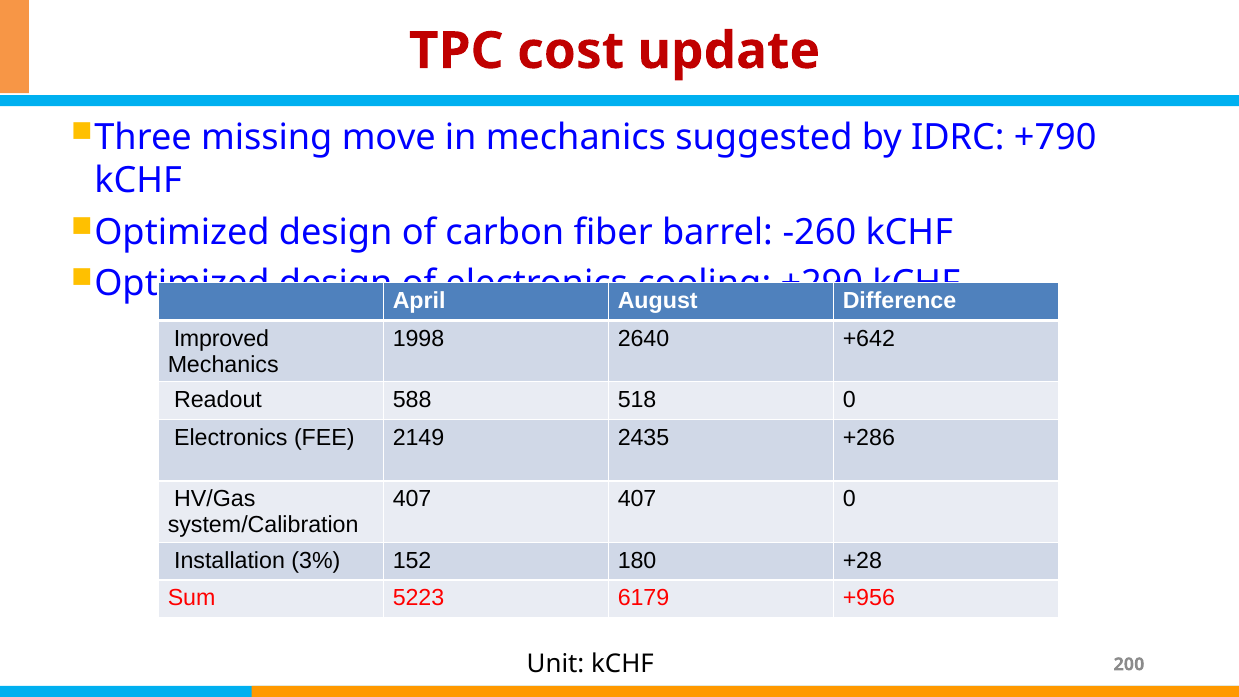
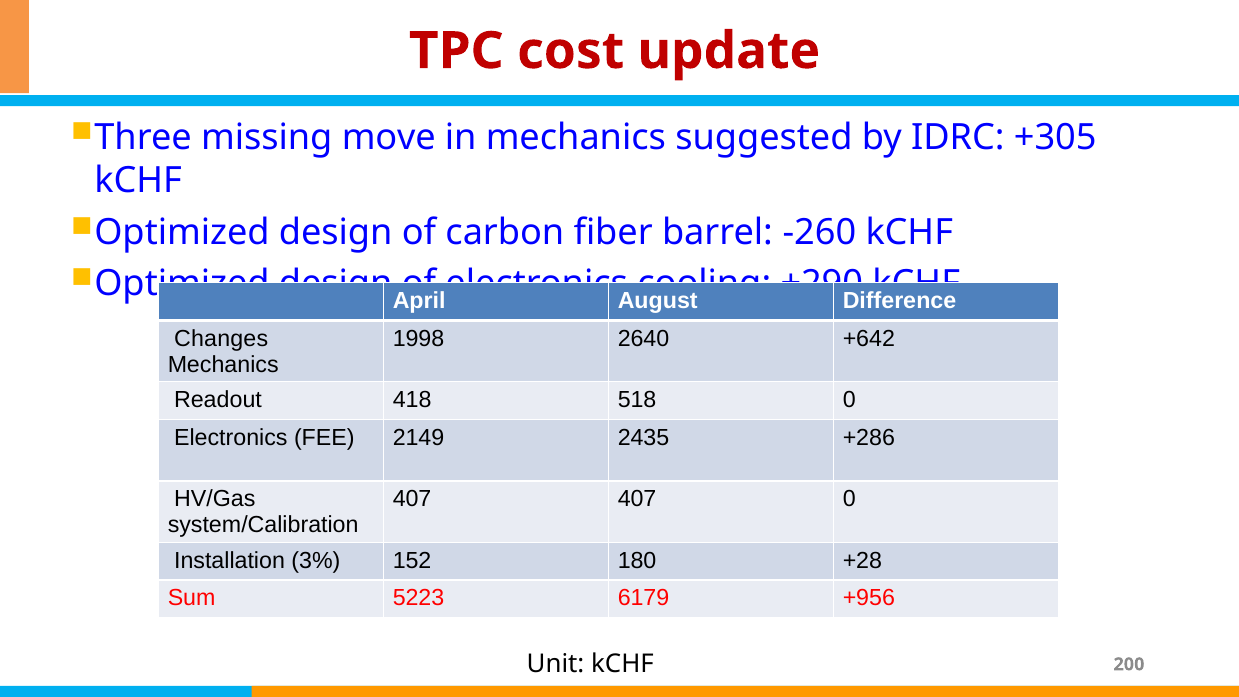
+790: +790 -> +305 (1055, 138)
Improved: Improved -> Changes (221, 339)
588: 588 -> 418 (412, 400)
